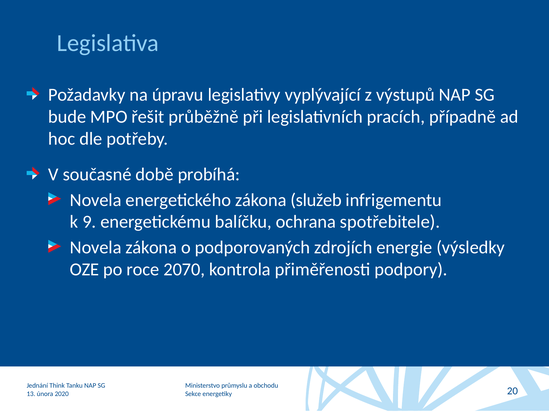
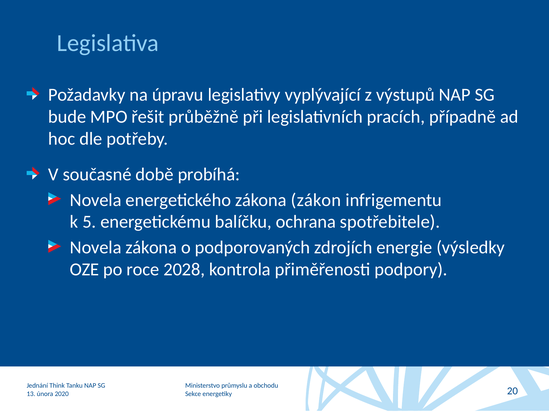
služeb: služeb -> zákon (316, 200)
9: 9 -> 5 (89, 222)
2070: 2070 -> 2028 (184, 269)
